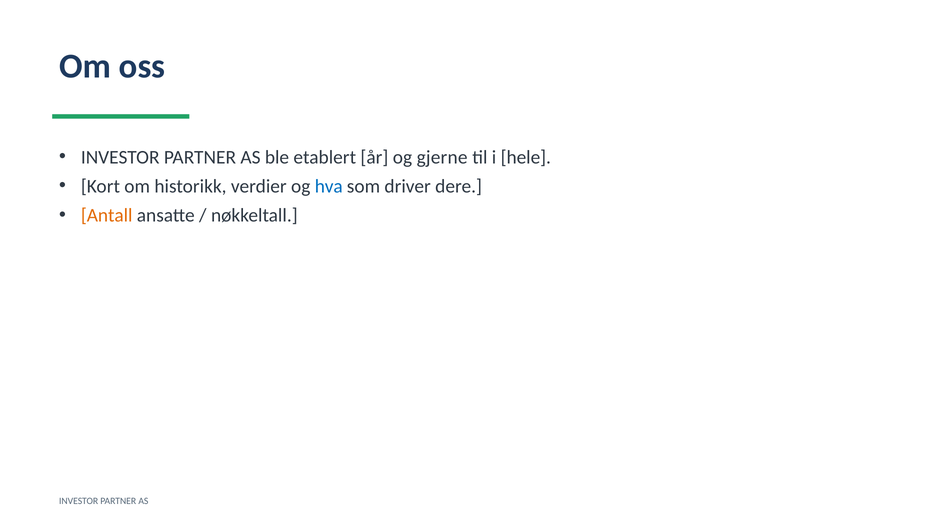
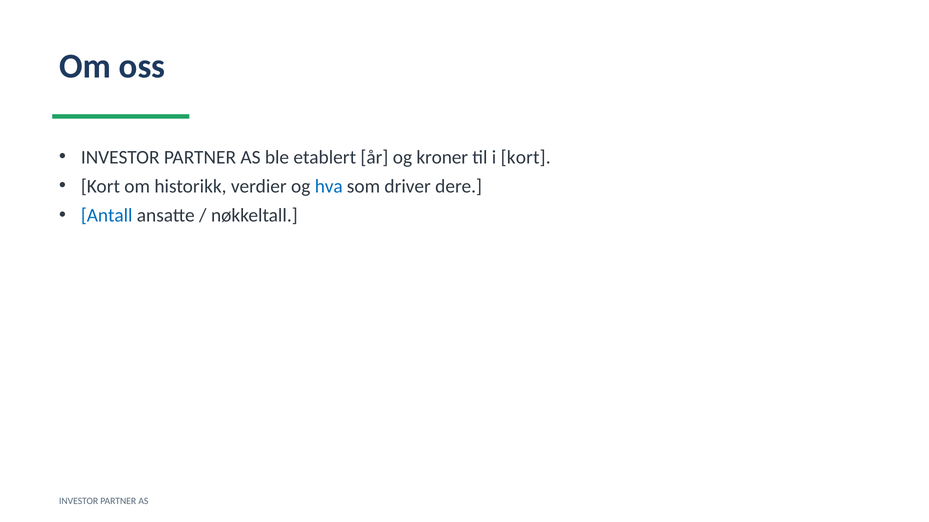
gjerne: gjerne -> kroner (442, 157)
i hele: hele -> kort (526, 157)
Antall colour: orange -> blue (107, 215)
